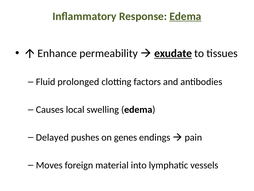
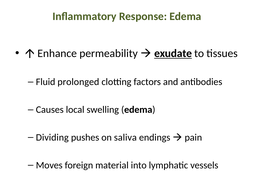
Edema underline: present -> none (185, 16)
Delayed: Delayed -> Dividing (52, 137)
genes: genes -> saliva (125, 137)
